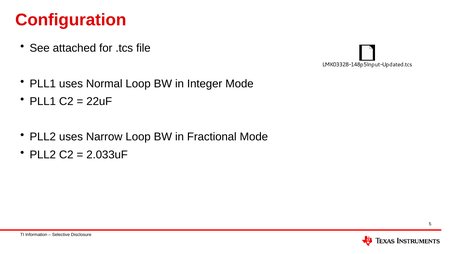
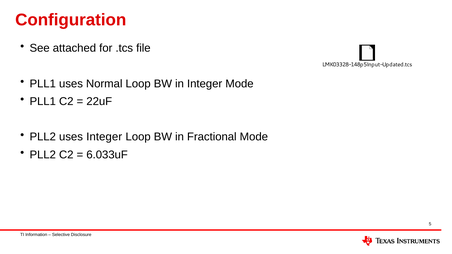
uses Narrow: Narrow -> Integer (104, 137)
2.033uF: 2.033uF -> 6.033uF (107, 155)
